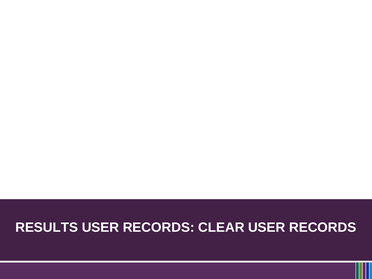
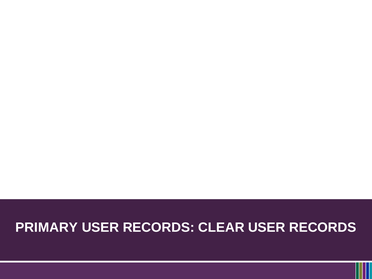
RESULTS: RESULTS -> PRIMARY (47, 227)
